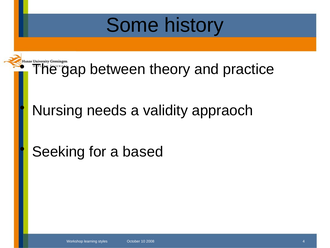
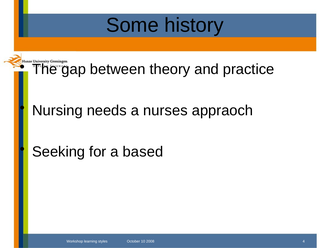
validity: validity -> nurses (165, 110)
